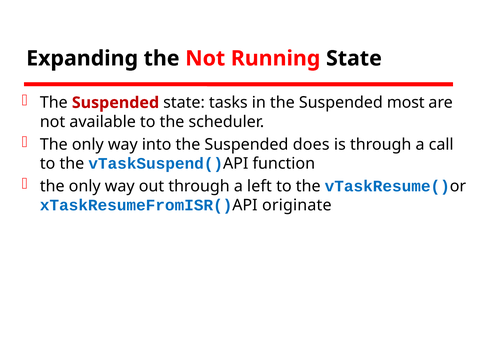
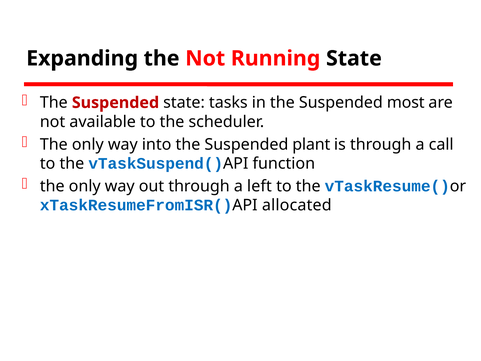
does: does -> plant (311, 144)
originate: originate -> allocated (297, 205)
